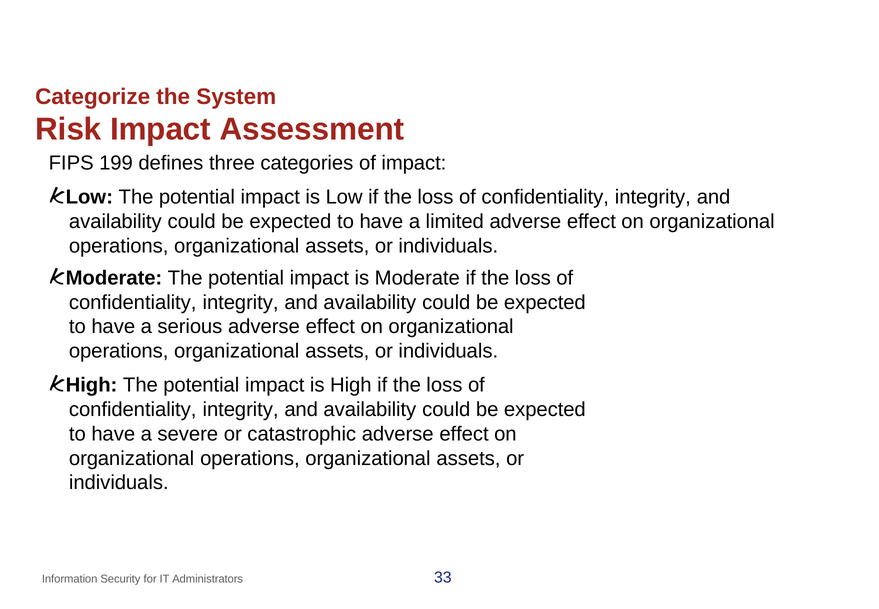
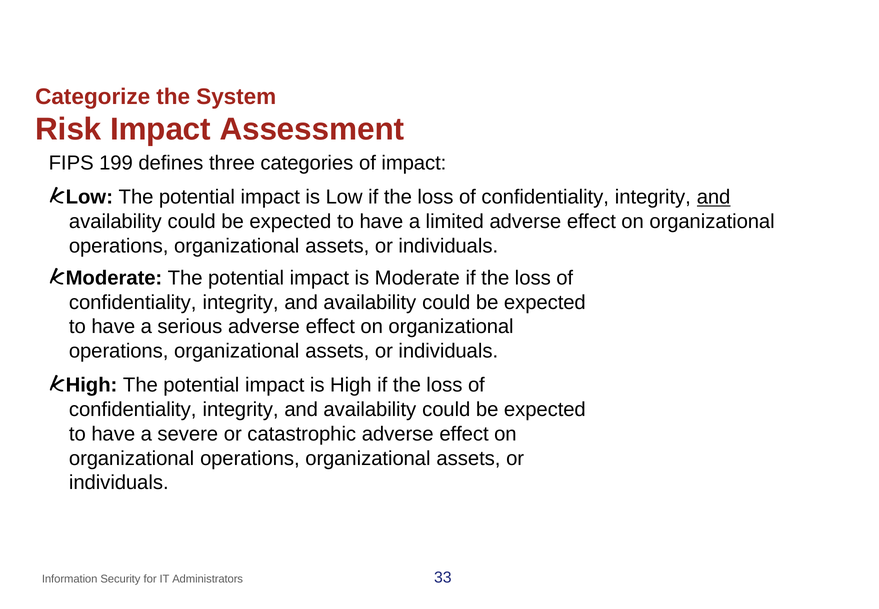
and underline: none -> present (714, 197)
